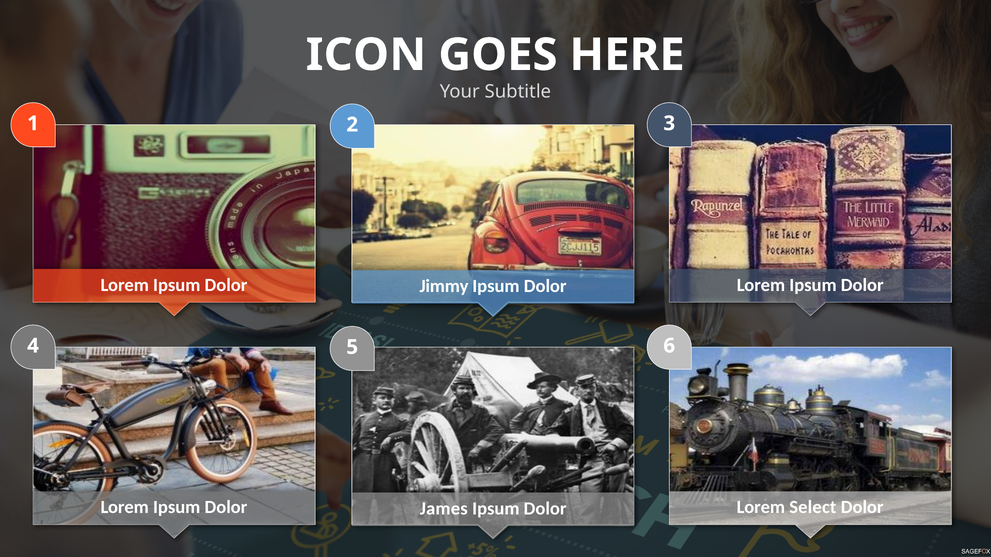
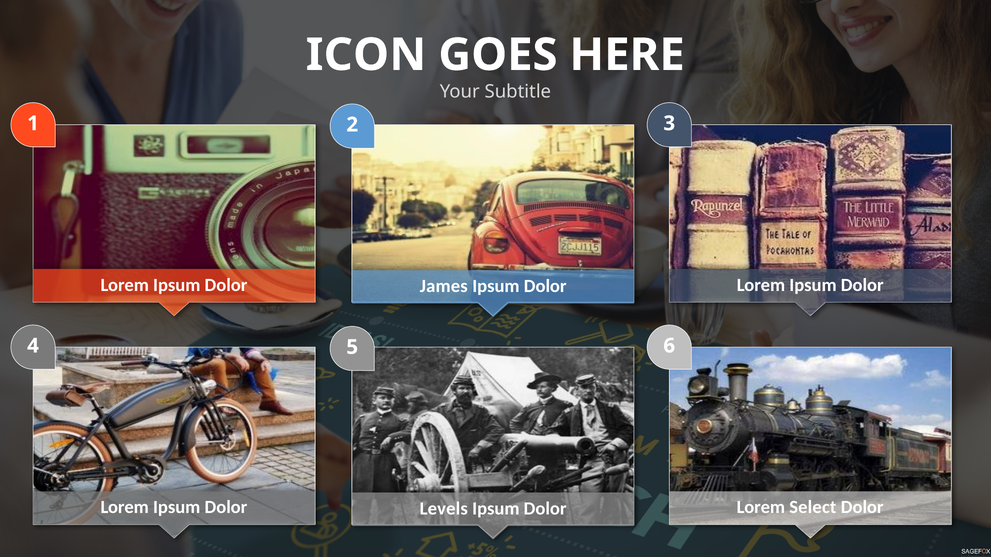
Jimmy: Jimmy -> James (444, 286)
James: James -> Levels (444, 509)
